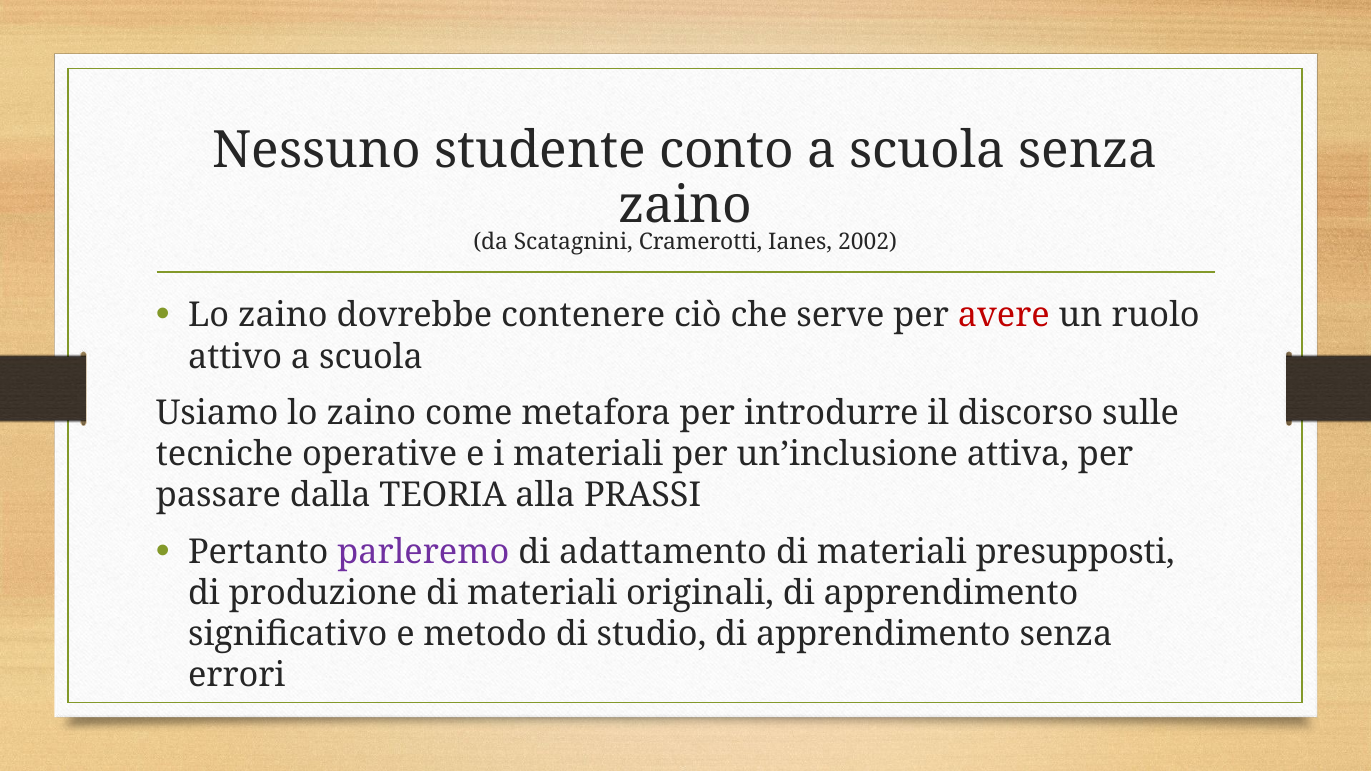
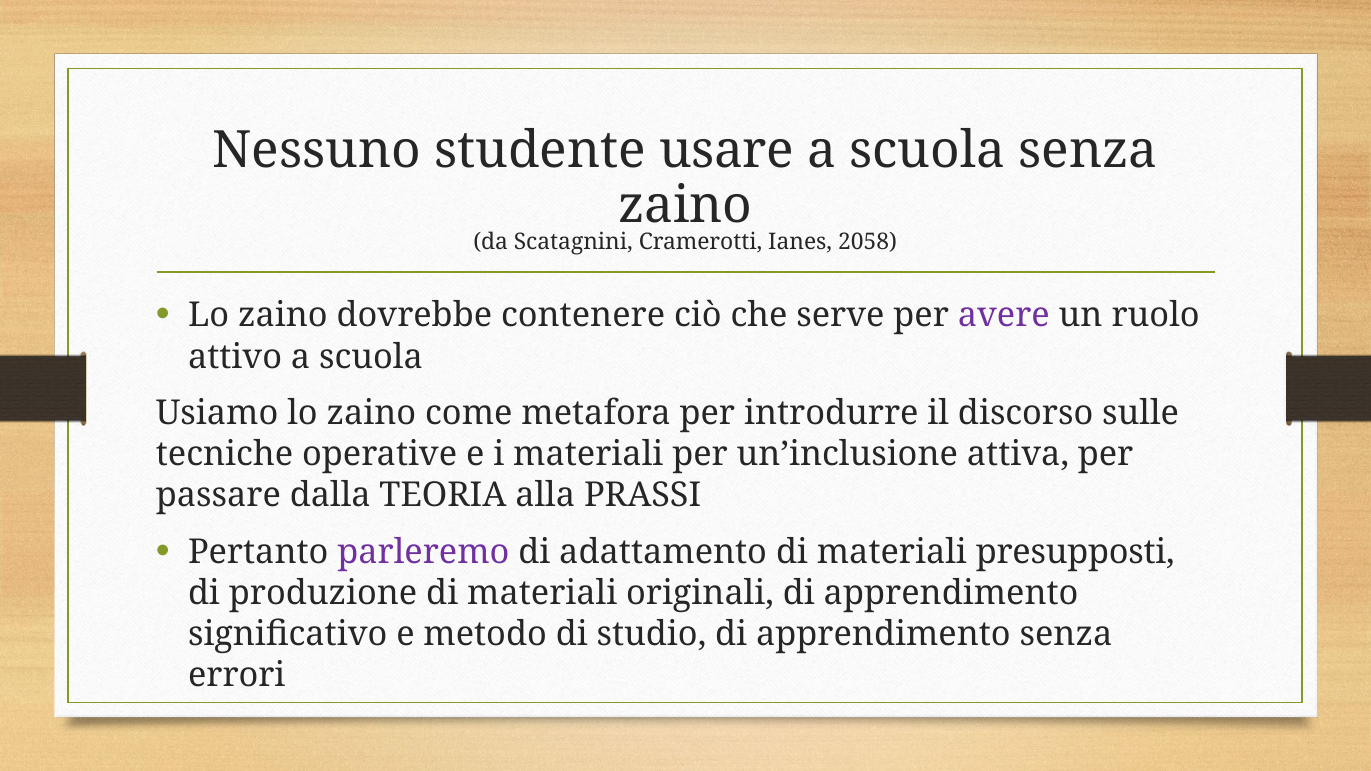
conto: conto -> usare (727, 150)
2002: 2002 -> 2058 (868, 242)
avere colour: red -> purple (1004, 316)
